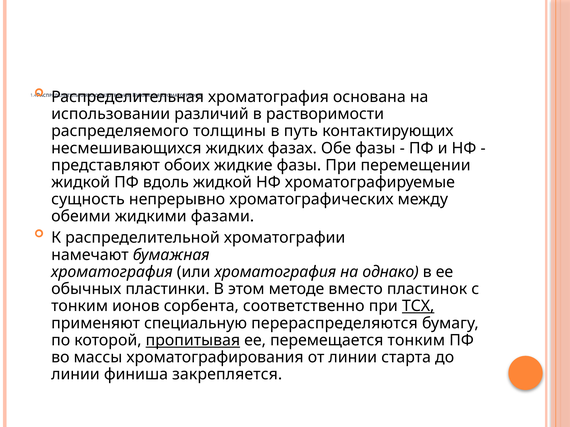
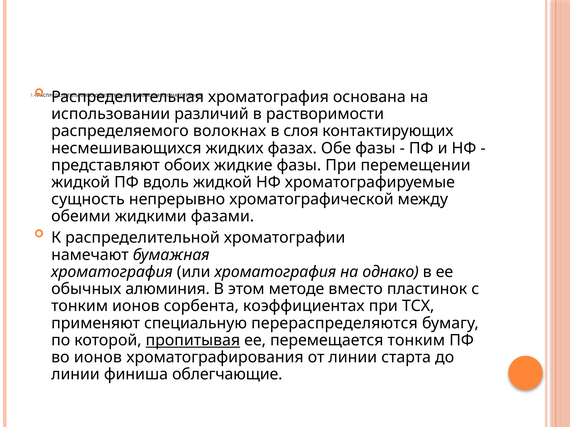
толщины: толщины -> волокнах (230, 131)
путь: путь -> слоя (301, 131)
хроматографических: хроматографических -> хроматографической (311, 200)
пластинки: пластинки -> алюминия (168, 289)
соответственно: соответственно -> коэффициентах (304, 306)
ТСХ underline: present -> none (418, 306)
во массы: массы -> ионов (98, 358)
закрепляется: закрепляется -> облегчающие (227, 375)
